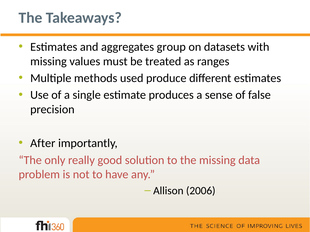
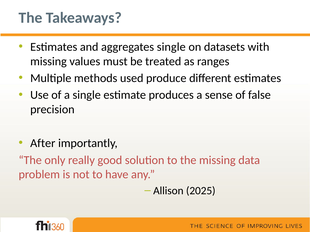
aggregates group: group -> single (171, 47)
2006: 2006 -> 2025 (201, 191)
